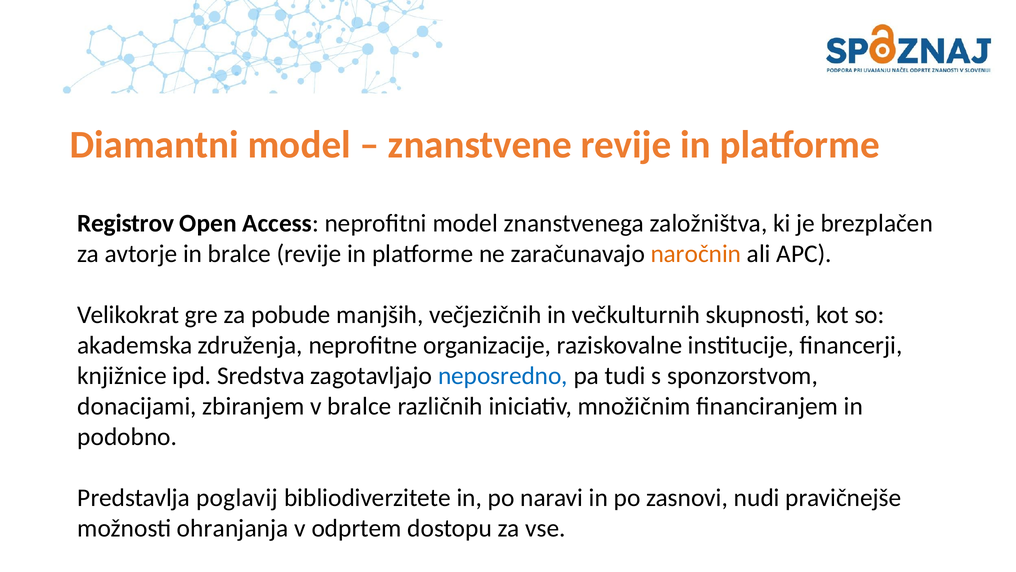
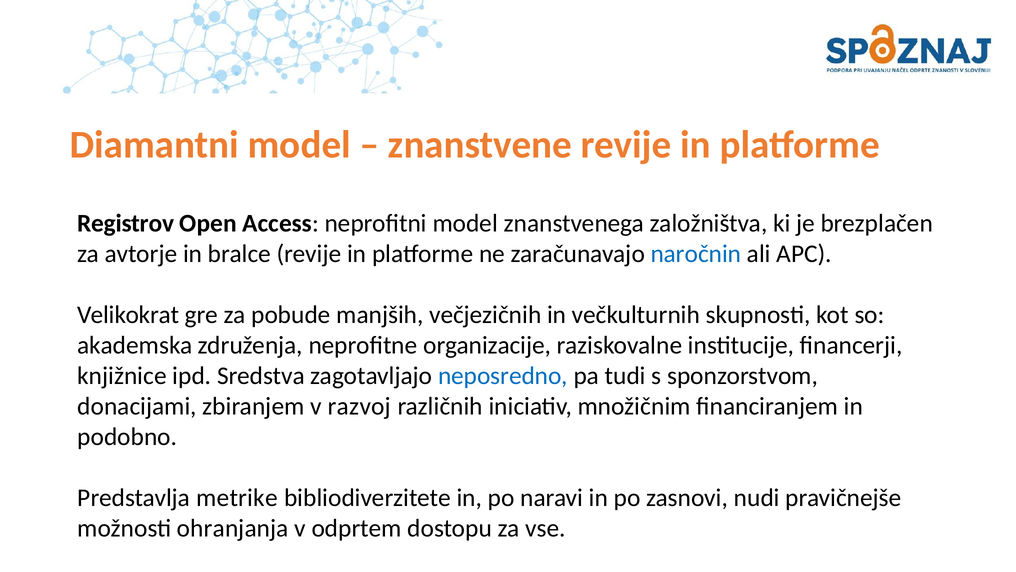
naročnin colour: orange -> blue (696, 254)
v bralce: bralce -> razvoj (359, 406)
poglavij: poglavij -> metrike (237, 497)
